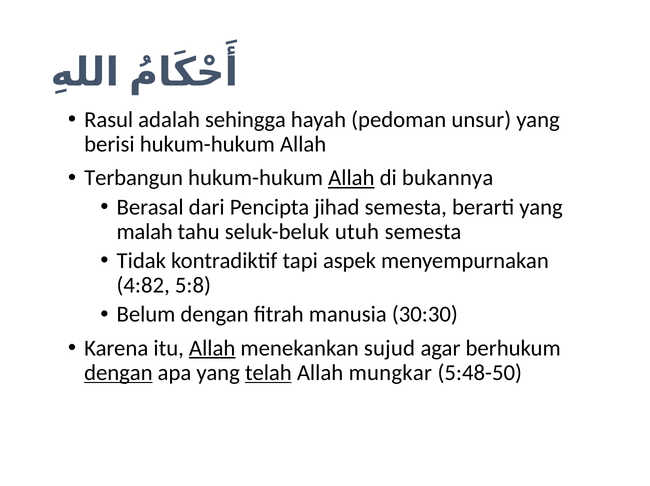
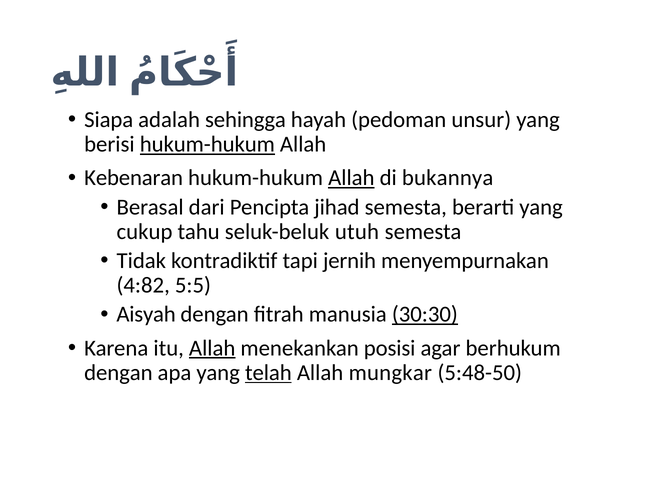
Rasul: Rasul -> Siapa (109, 120)
hukum-hukum underline: none -> present (207, 144)
Terbangun: Terbangun -> Kebenaran (134, 178)
malah: malah -> cukup (145, 232)
aspek: aspek -> jernih (350, 261)
5:8: 5:8 -> 5:5 (193, 285)
Belum: Belum -> Aisyah (146, 314)
30:30 underline: none -> present (425, 314)
sujud: sujud -> posisi (390, 348)
dengan underline: present -> none (118, 373)
